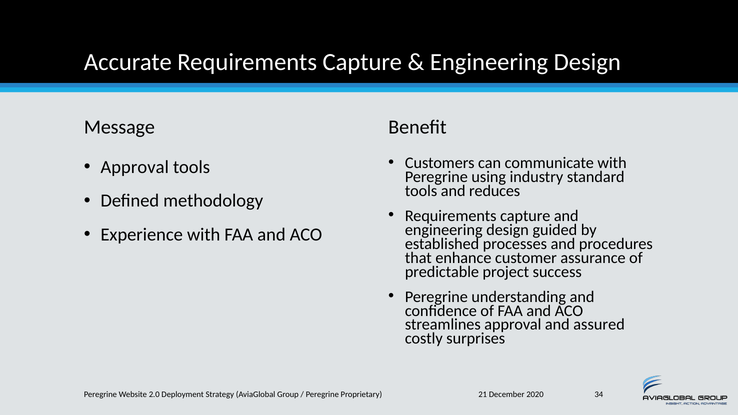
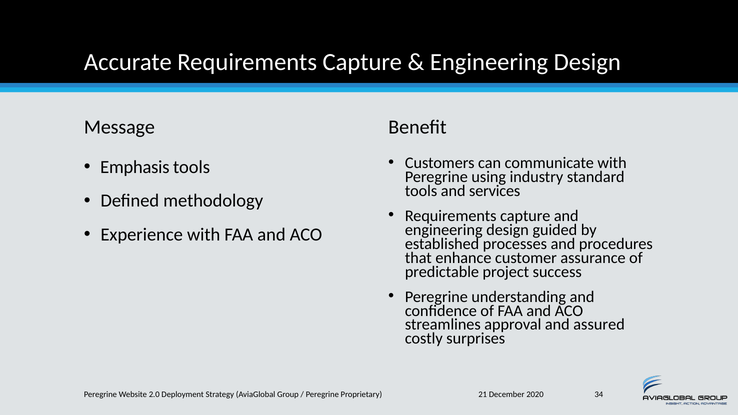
Approval: Approval -> Emphasis (135, 167)
reduces: reduces -> services (495, 191)
